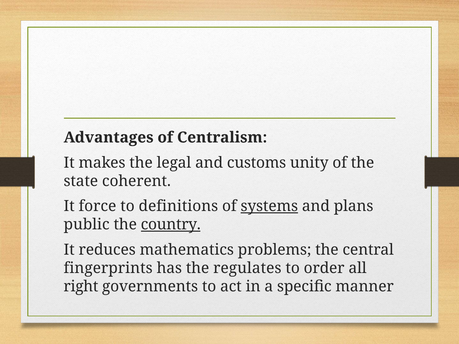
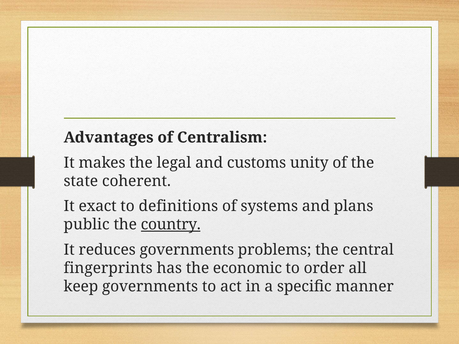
force: force -> exact (98, 206)
systems underline: present -> none (269, 206)
reduces mathematics: mathematics -> governments (187, 250)
regulates: regulates -> economic (247, 268)
right: right -> keep (81, 287)
